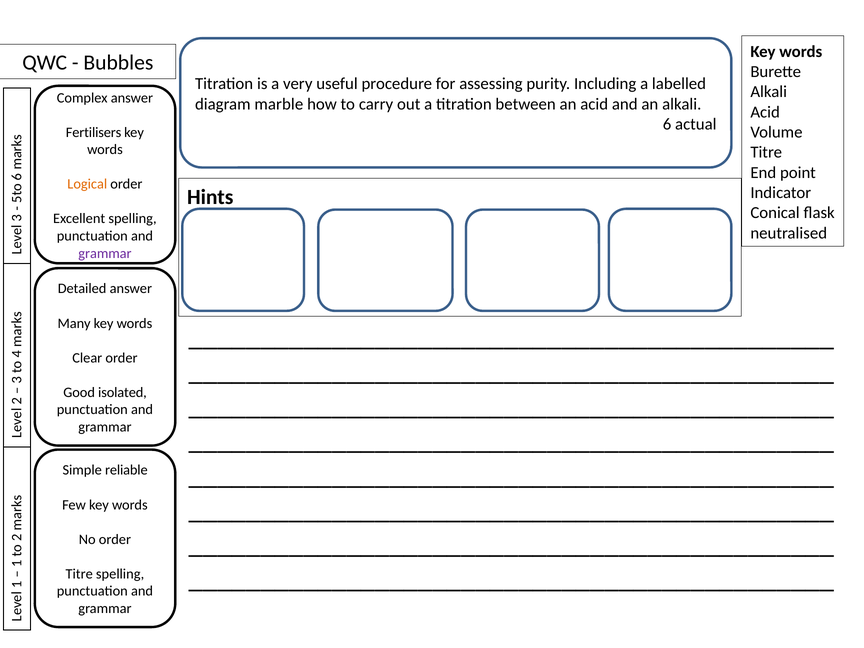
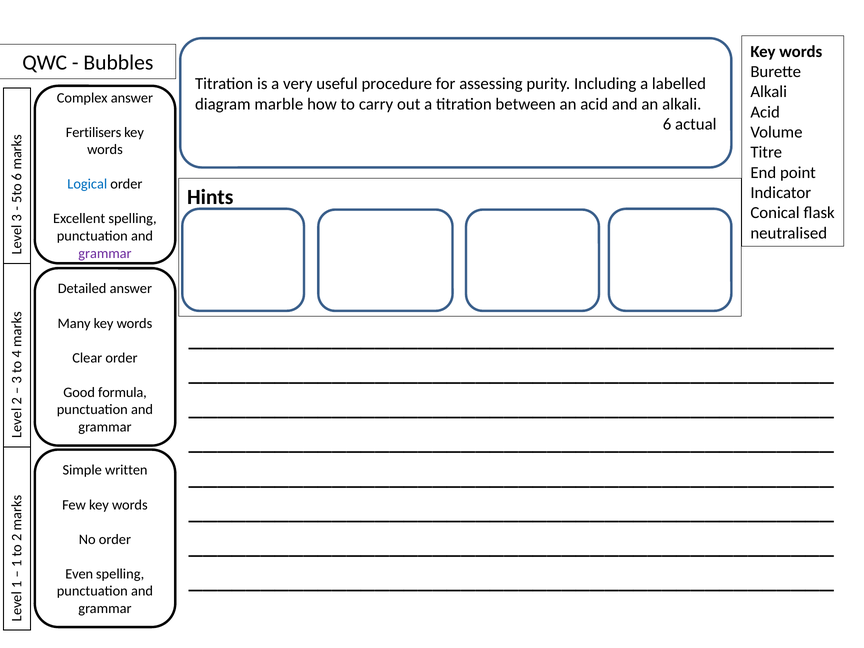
Logical colour: orange -> blue (87, 184)
isolated: isolated -> formula (122, 392)
reliable: reliable -> written (126, 470)
Titre: Titre -> Even (79, 574)
